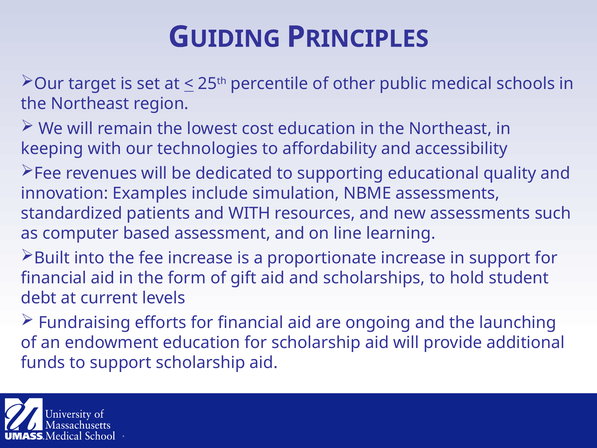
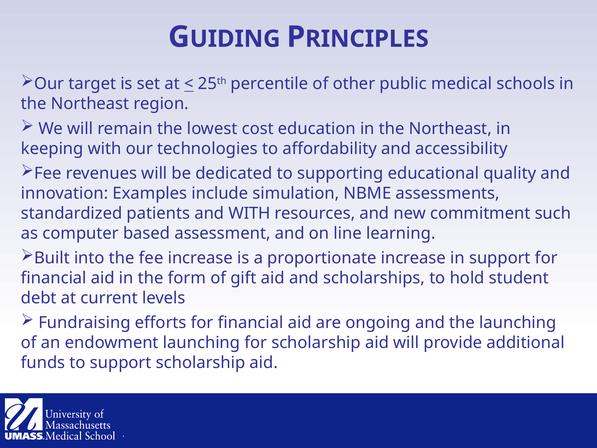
new assessments: assessments -> commitment (480, 213)
endowment education: education -> launching (202, 343)
